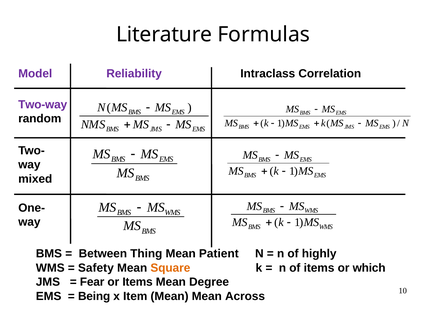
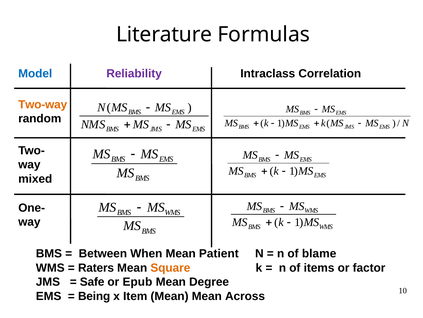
Model colour: purple -> blue (35, 73)
Two-way colour: purple -> orange (43, 104)
Thing: Thing -> When (146, 253)
highly: highly -> blame (319, 253)
Safety: Safety -> Raters (96, 267)
which: which -> factor (369, 267)
Fear: Fear -> Safe (92, 281)
or Items: Items -> Epub (137, 281)
